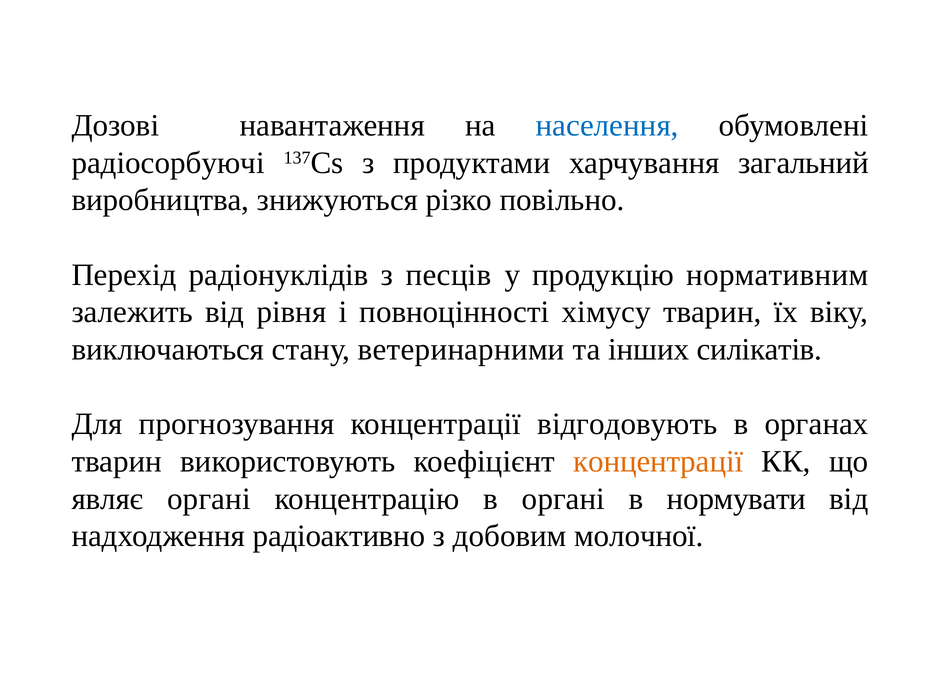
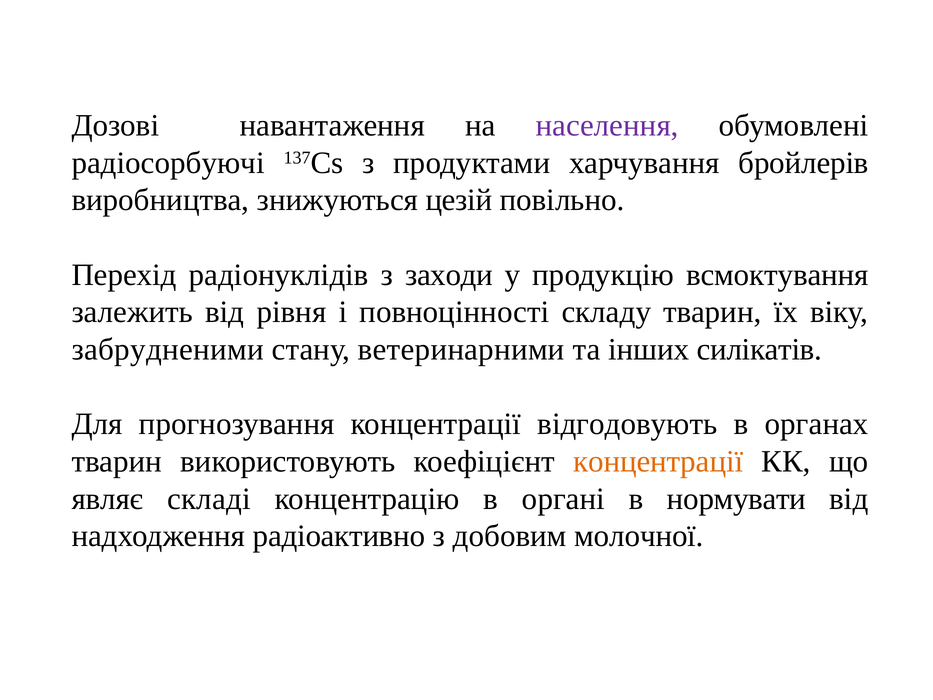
населення colour: blue -> purple (607, 125)
загальний: загальний -> бройлерів (804, 163)
різко: різко -> цезій (459, 200)
песців: песців -> заходи (449, 275)
нормативним: нормативним -> всмоктування (777, 275)
хімусу: хімусу -> складу (606, 312)
виключаються: виключаються -> забрудненими (168, 349)
являє органі: органі -> складі (209, 499)
